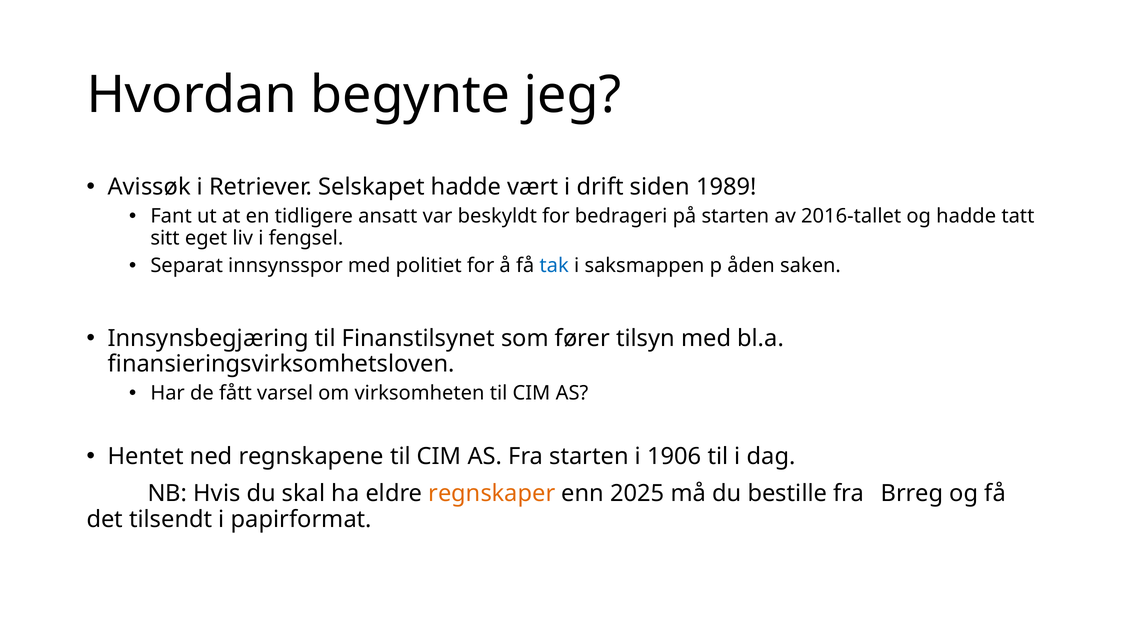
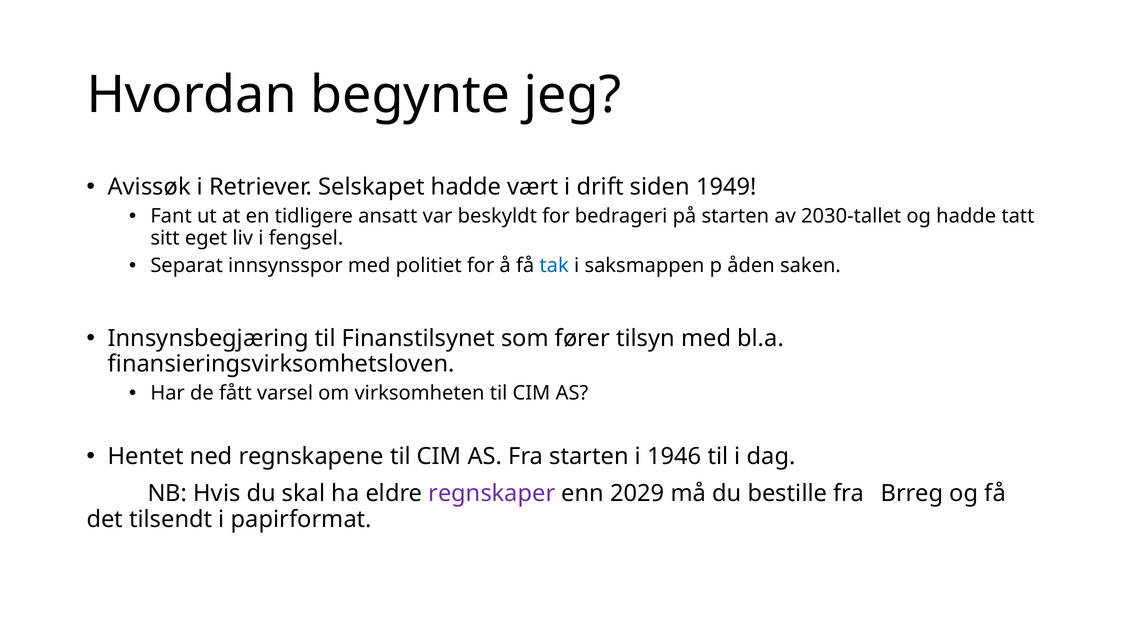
1989: 1989 -> 1949 (726, 187)
2016-tallet: 2016-tallet -> 2030-tallet (851, 216)
1906: 1906 -> 1946 (674, 457)
regnskaper colour: orange -> purple (492, 494)
2025: 2025 -> 2029 (637, 494)
